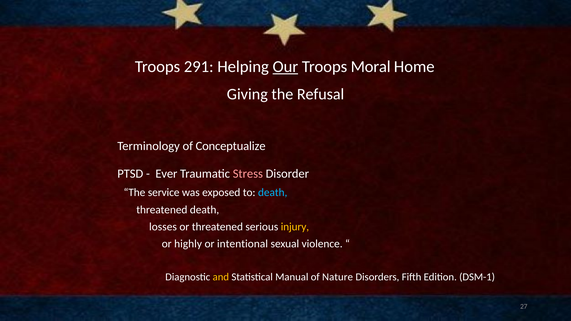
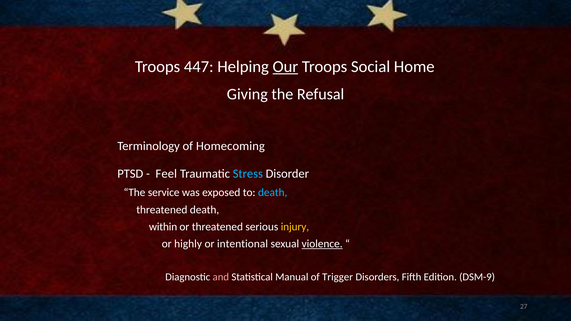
291: 291 -> 447 (199, 67)
Moral: Moral -> Social (371, 67)
Conceptualize: Conceptualize -> Homecoming (230, 146)
Ever: Ever -> Feel (166, 174)
Stress colour: pink -> light blue (248, 174)
losses: losses -> within (163, 227)
violence underline: none -> present (322, 244)
and colour: yellow -> pink (221, 277)
Nature: Nature -> Trigger (338, 277)
DSM-1: DSM-1 -> DSM-9 (477, 277)
